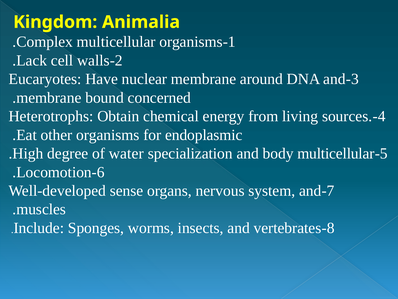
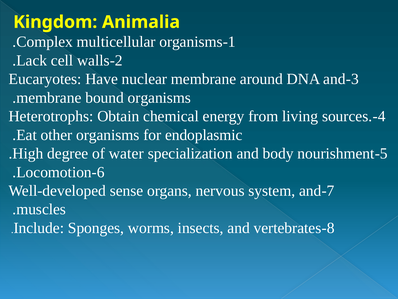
bound concerned: concerned -> organisms (159, 98)
body multicellular: multicellular -> nourishment (336, 153)
